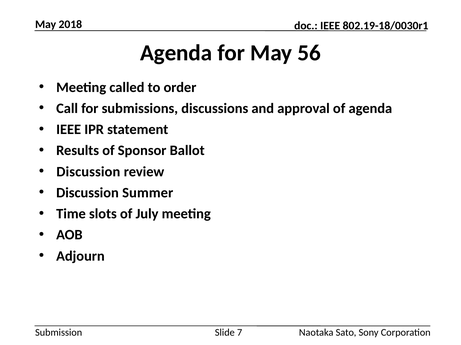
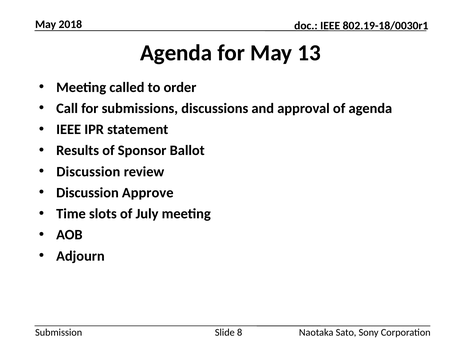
56: 56 -> 13 (309, 53)
Summer: Summer -> Approve (148, 193)
7: 7 -> 8 (240, 333)
